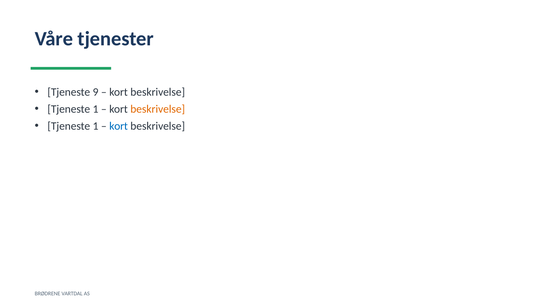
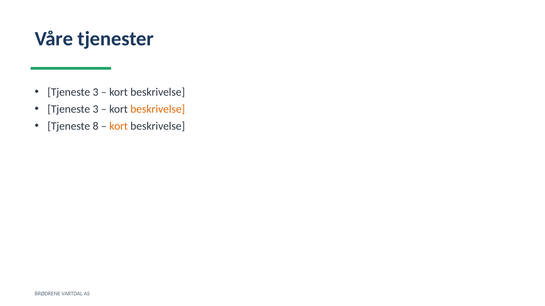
9: 9 -> 3 (96, 92)
1: 1 -> 3 (96, 109)
1: 1 -> 8 (96, 126)
kort colour: blue -> orange (119, 126)
